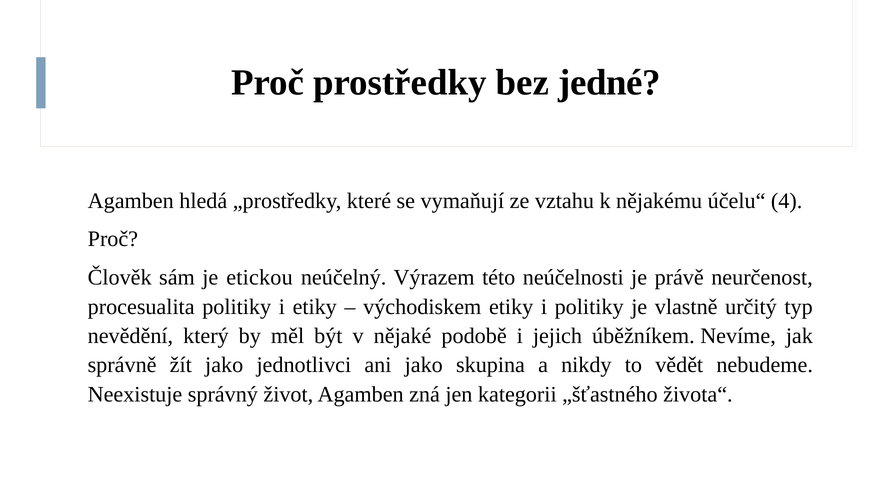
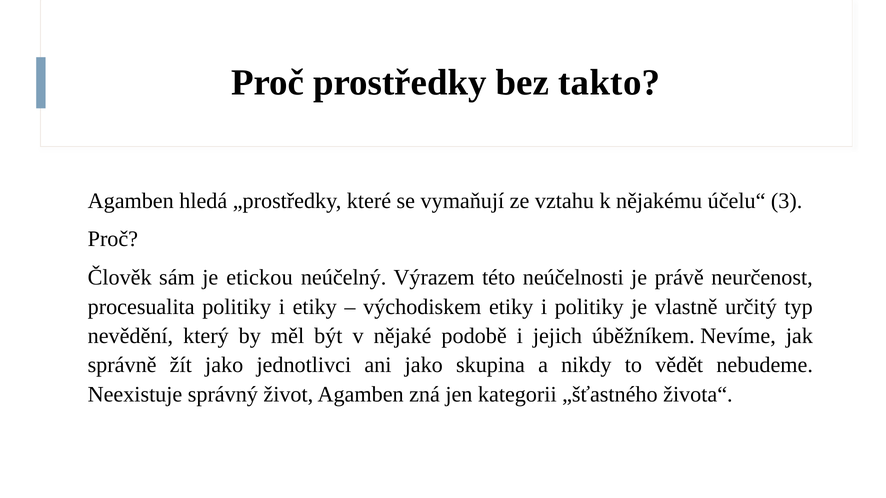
jedné: jedné -> takto (609, 82)
4: 4 -> 3 (787, 201)
